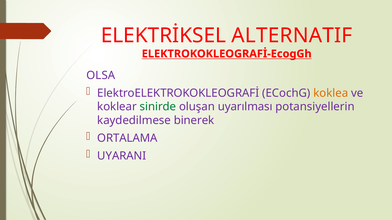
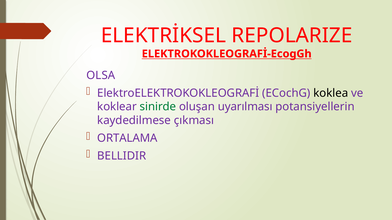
ALTERNATIF: ALTERNATIF -> REPOLARIZE (292, 35)
koklea colour: orange -> black (331, 93)
binerek: binerek -> çıkması (194, 121)
UYARANI: UYARANI -> BELLIDIR (122, 156)
